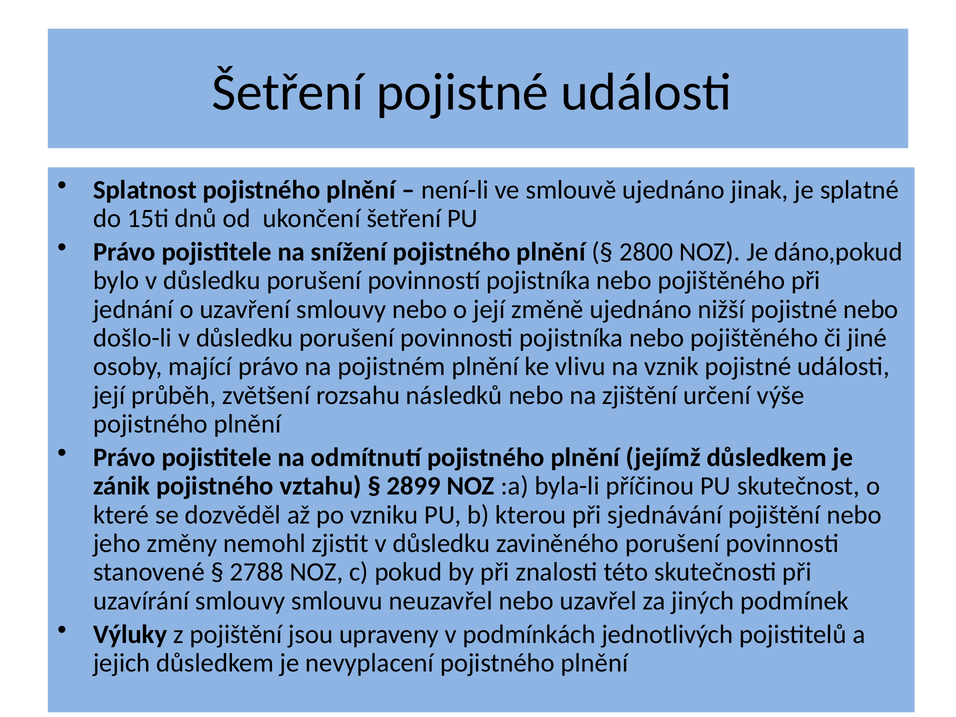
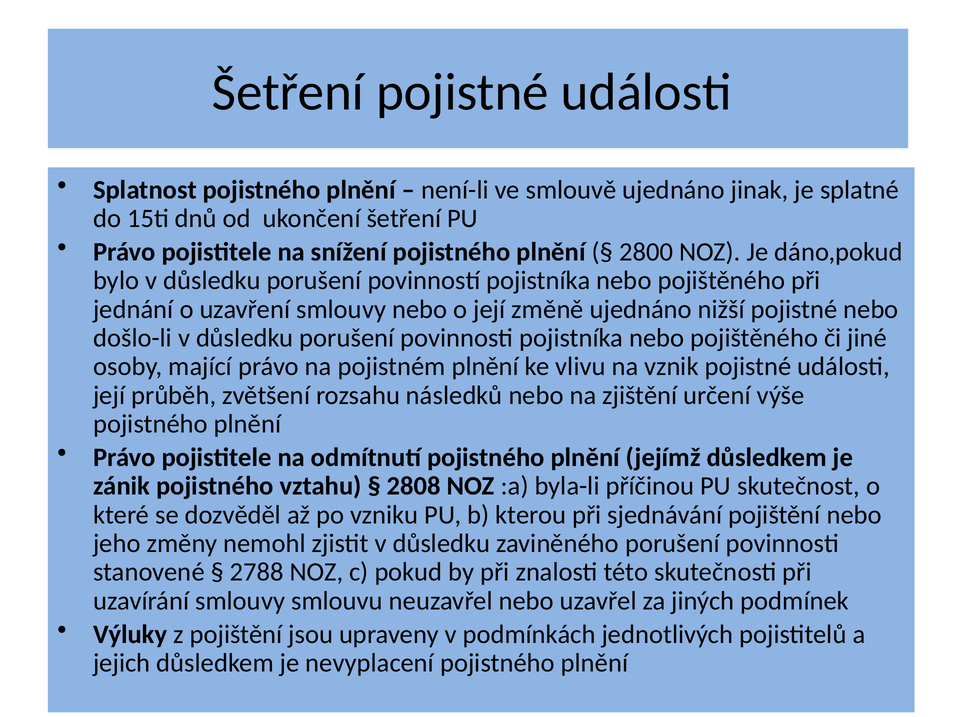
2899: 2899 -> 2808 (414, 486)
